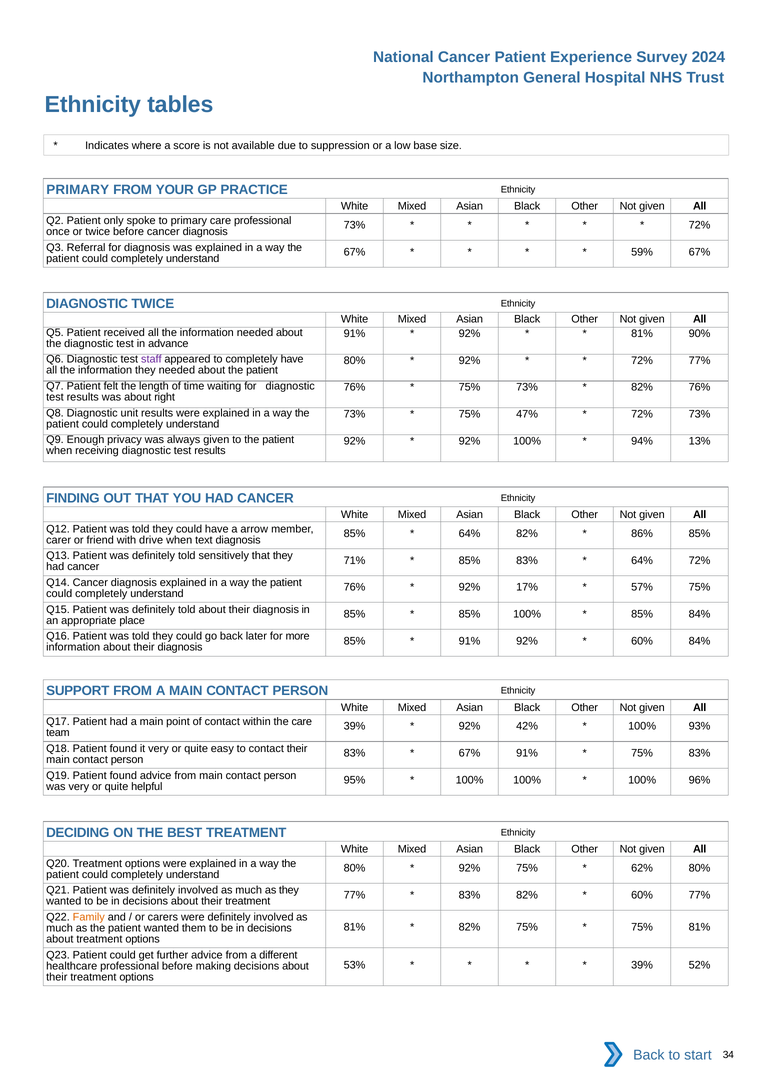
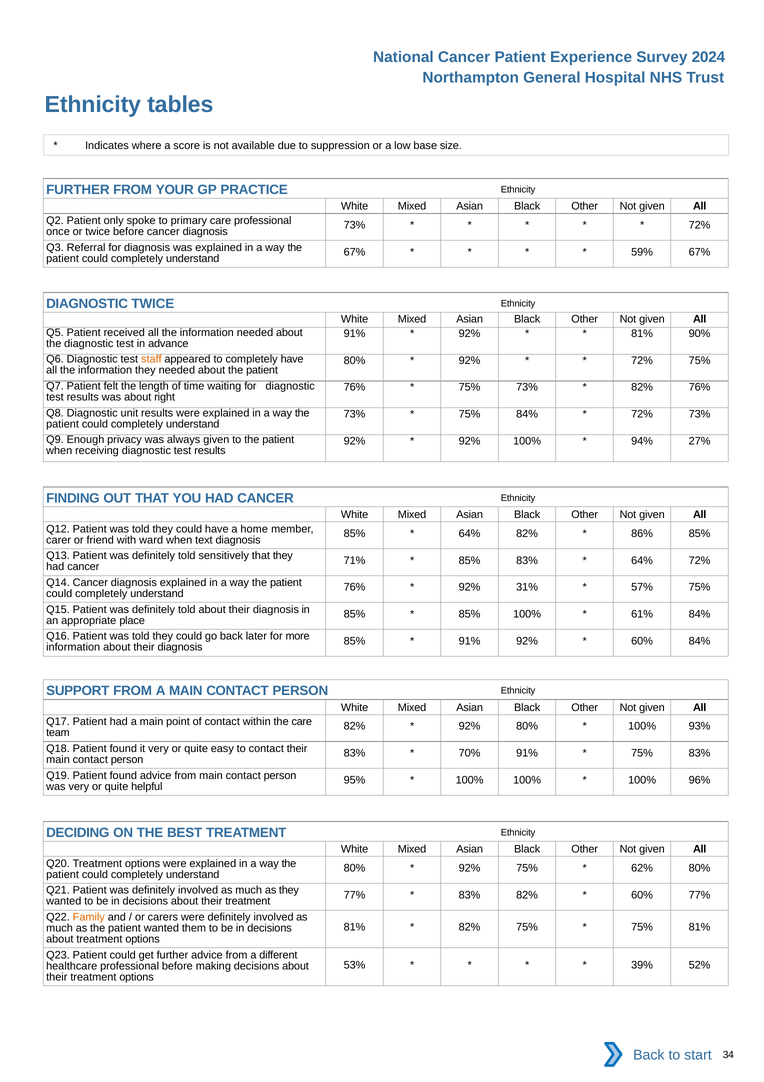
PRIMARY: PRIMARY -> FURTHER (78, 190)
staff colour: purple -> orange (151, 359)
72% 77%: 77% -> 75% (700, 360)
75% 47%: 47% -> 84% (527, 414)
13%: 13% -> 27% (700, 441)
arrow: arrow -> home (254, 529)
drive: drive -> ward (151, 540)
17%: 17% -> 31% (527, 587)
85%: 85% -> 61% (642, 614)
39%: 39% -> 82% (355, 726)
92% 42%: 42% -> 80% (527, 726)
67%: 67% -> 70% (470, 753)
